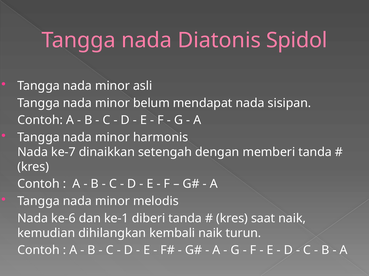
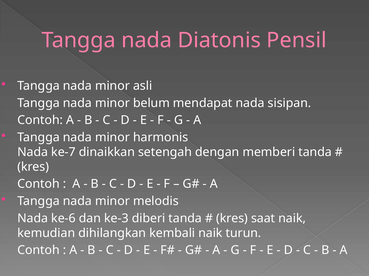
Spidol: Spidol -> Pensil (297, 41)
ke-1: ke-1 -> ke-3 (116, 219)
